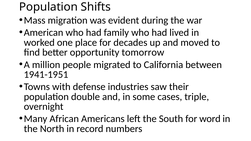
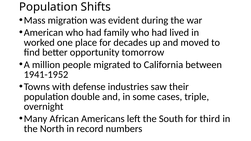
1941-1951: 1941-1951 -> 1941-1952 (46, 75)
word: word -> third (210, 119)
